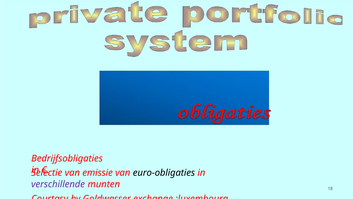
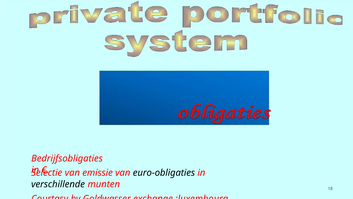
verschillende colour: purple -> black (58, 184)
